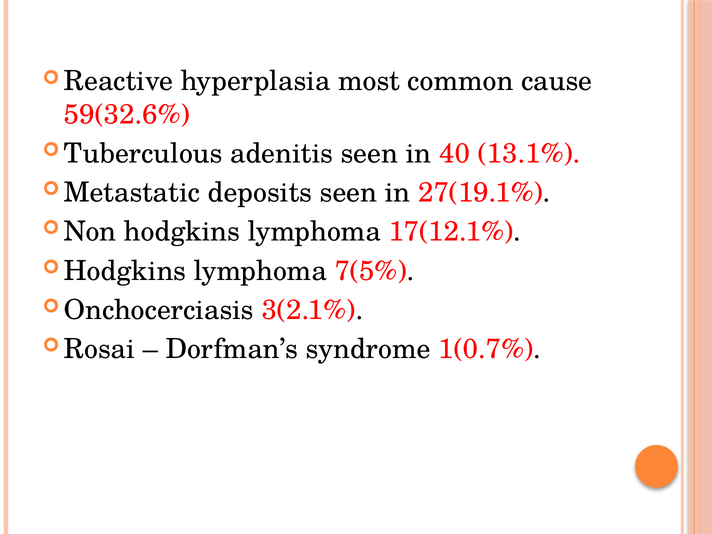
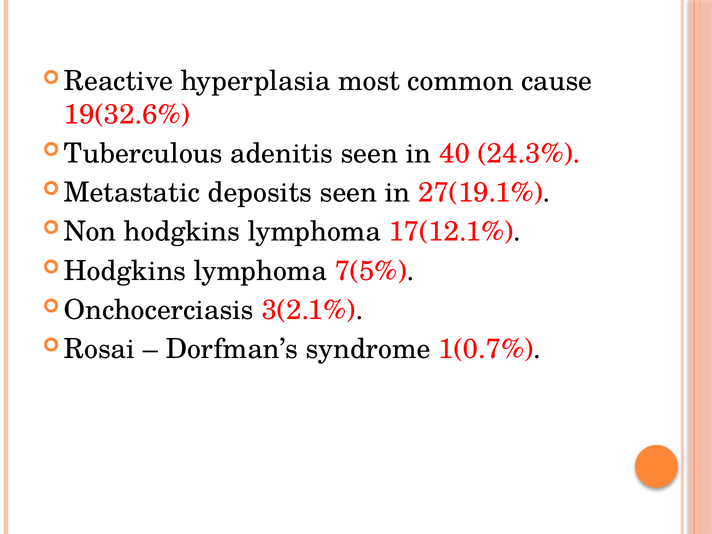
59(32.6%: 59(32.6% -> 19(32.6% (127, 115)
13.1%: 13.1% -> 24.3% (529, 154)
